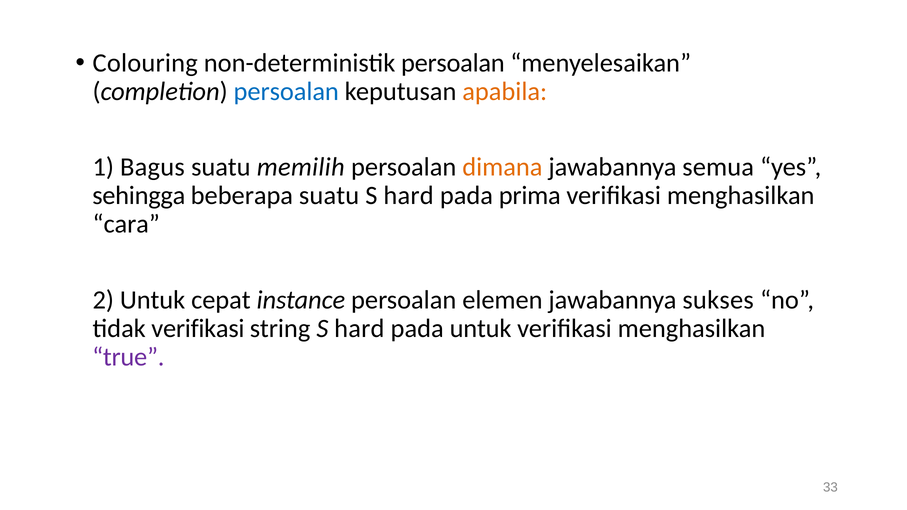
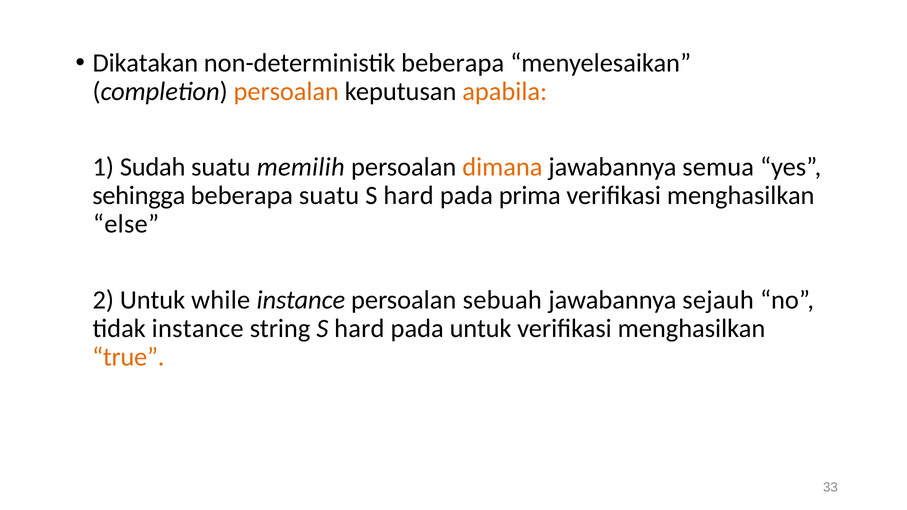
Colouring: Colouring -> Dikatakan (145, 63)
non-deterministik persoalan: persoalan -> beberapa (453, 63)
persoalan colour: blue -> orange (286, 91)
Bagus: Bagus -> Sudah (153, 167)
cara: cara -> else (126, 224)
cepat: cepat -> while (221, 300)
elemen: elemen -> sebuah (502, 300)
sukses: sukses -> sejauh (718, 300)
tidak verifikasi: verifikasi -> instance (198, 329)
true colour: purple -> orange (128, 357)
